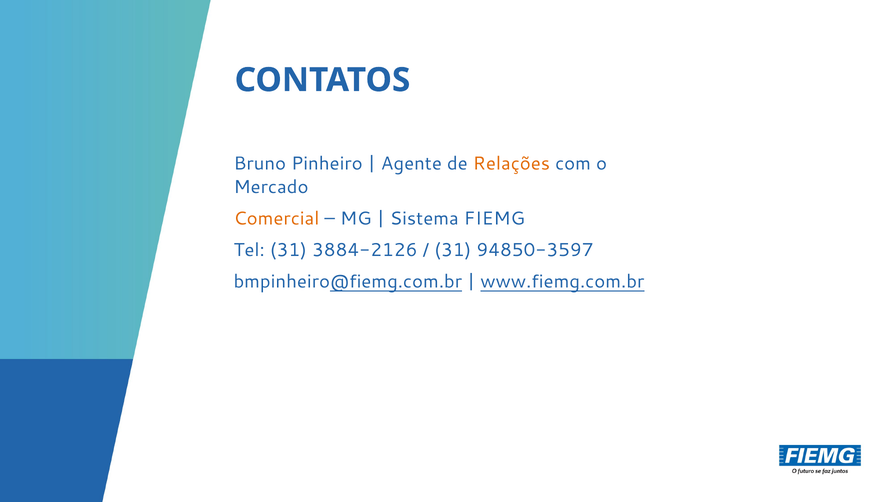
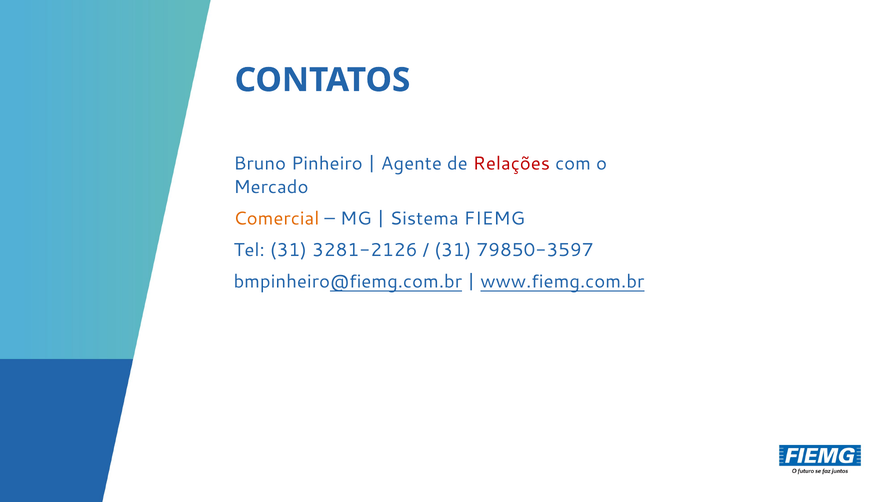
Relações colour: orange -> red (511, 163)
3884-2126: 3884-2126 -> 3281-2126 (365, 250)
94850-3597: 94850-3597 -> 79850-3597 (535, 250)
